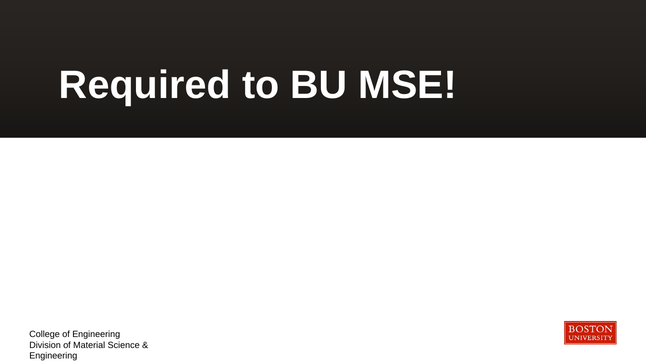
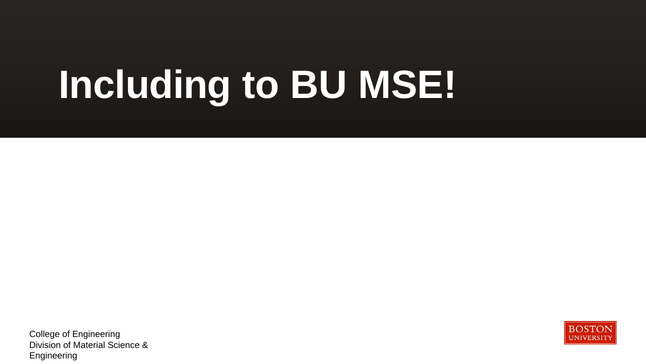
Required: Required -> Including (145, 85)
